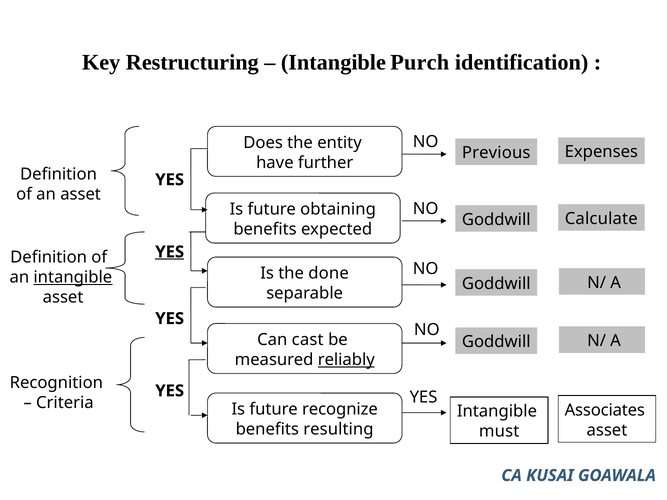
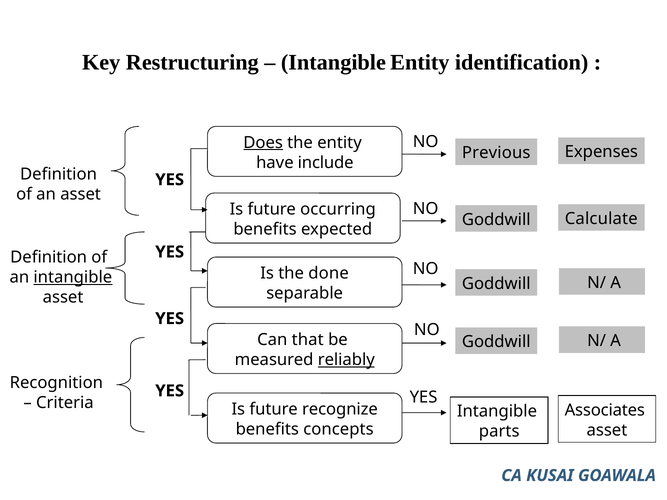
Intangible Purch: Purch -> Entity (420, 63)
Does underline: none -> present (263, 143)
further: further -> include (326, 163)
obtaining: obtaining -> occurring (338, 209)
YES underline: present -> none (170, 252)
cast: cast -> that (308, 340)
resulting: resulting -> concepts (338, 429)
must: must -> parts (499, 432)
